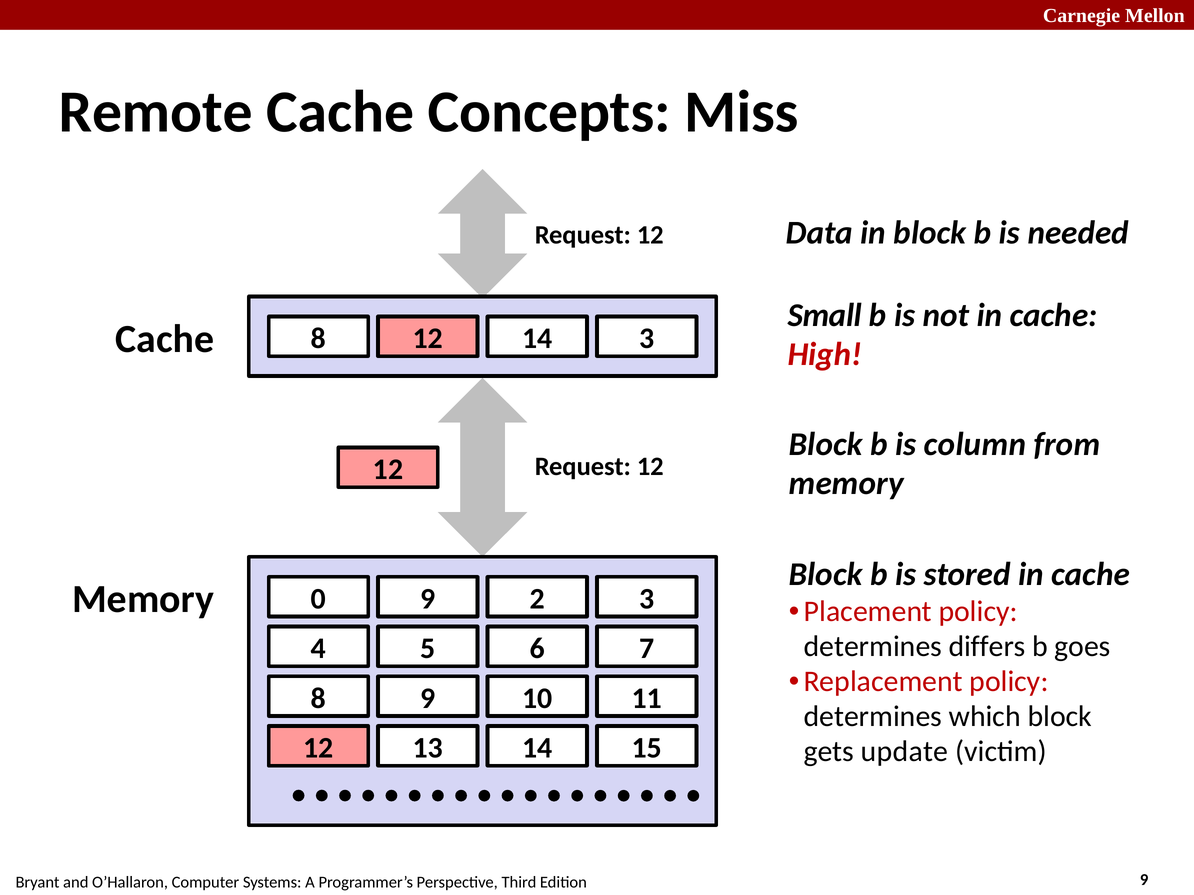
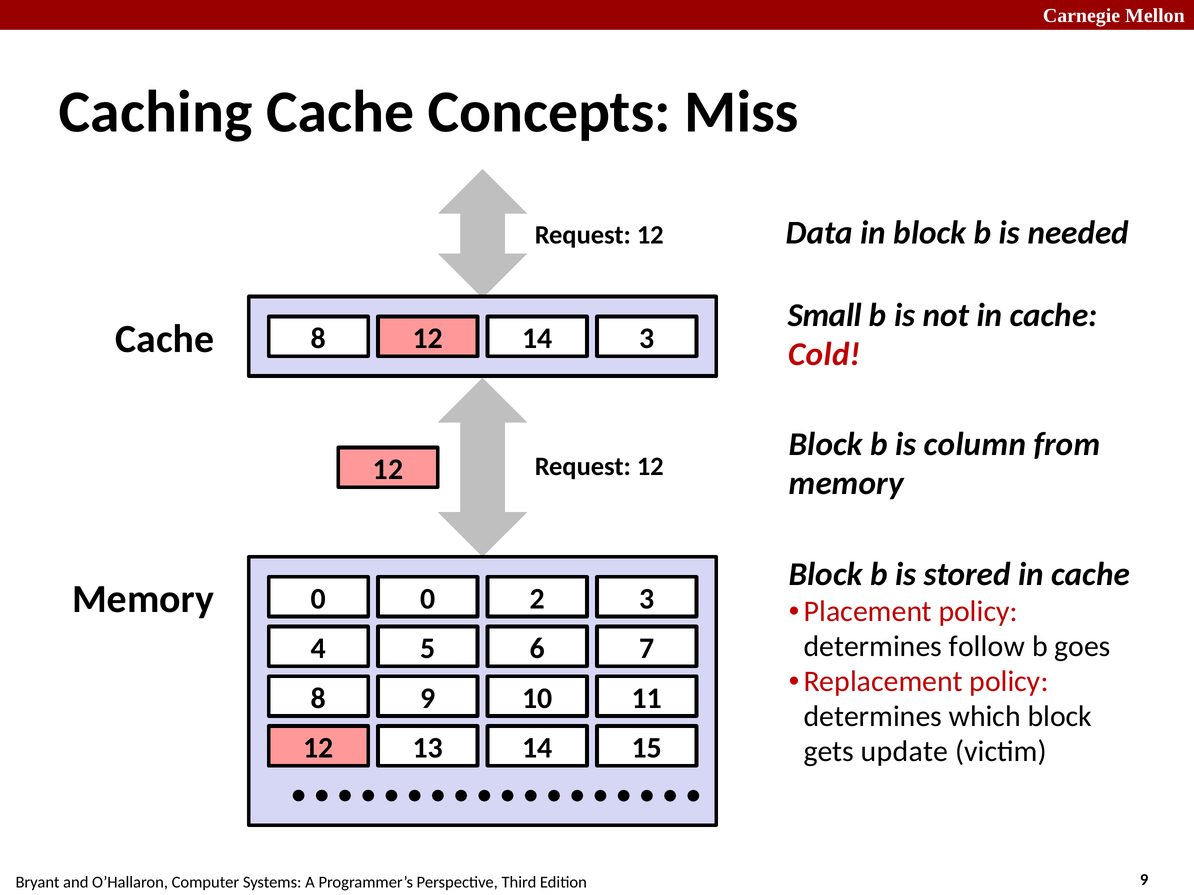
Remote: Remote -> Caching (156, 112)
High: High -> Cold (825, 354)
0 9: 9 -> 0 (428, 599)
differs: differs -> follow (987, 647)
